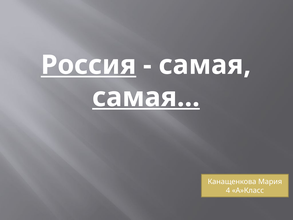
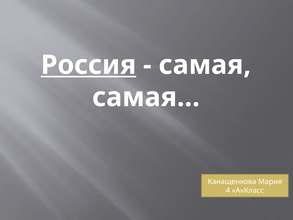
самая… underline: present -> none (146, 97)
